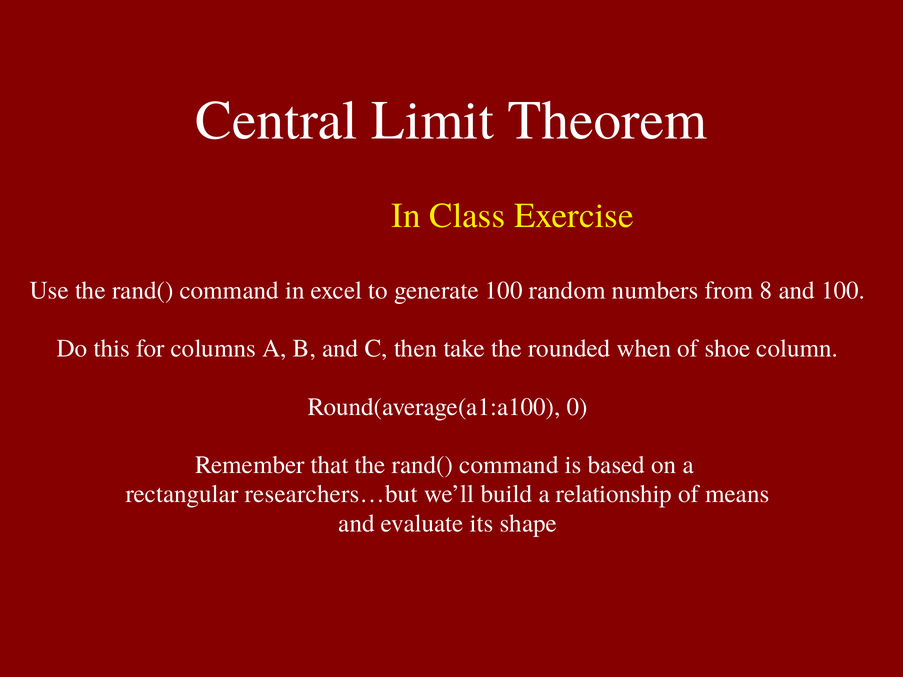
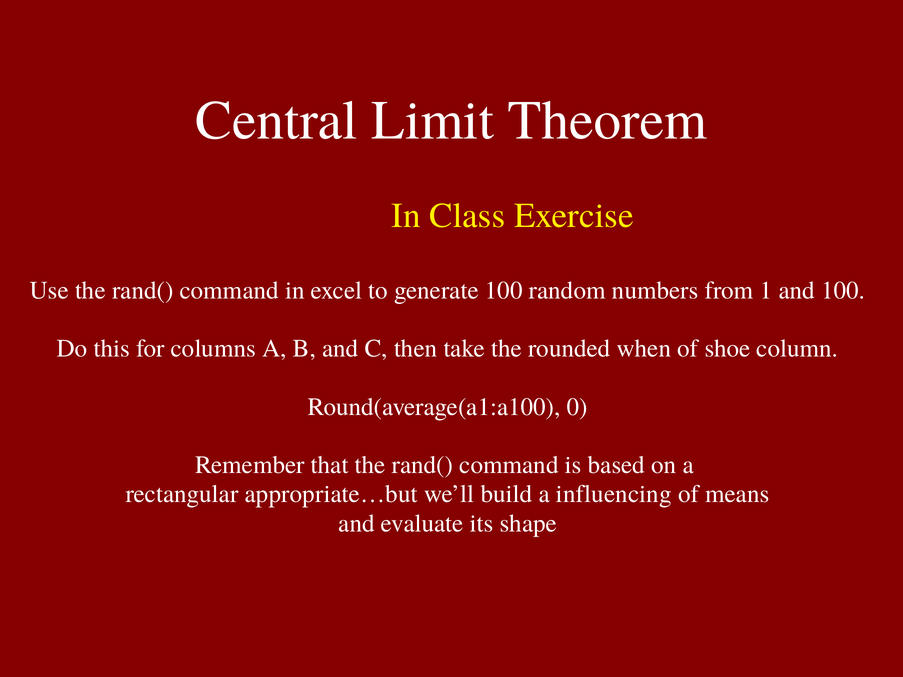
8: 8 -> 1 (766, 291)
researchers…but: researchers…but -> appropriate…but (331, 494)
relationship: relationship -> influencing (614, 494)
